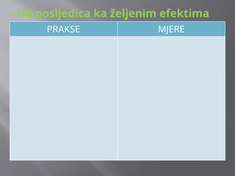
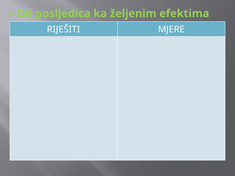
PRAKSE: PRAKSE -> RIJEŠITI (64, 29)
